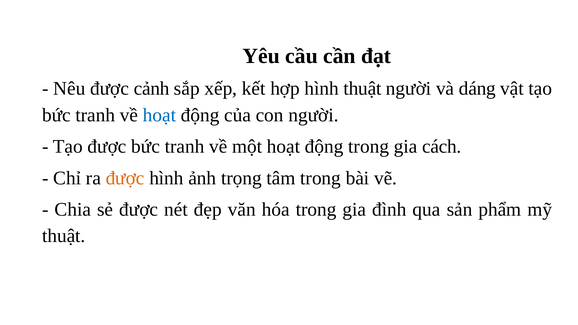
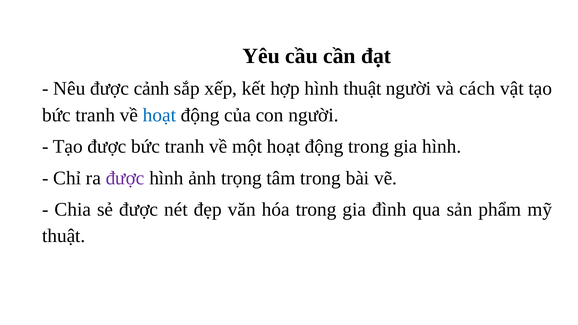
dáng: dáng -> cách (477, 89)
gia cách: cách -> hình (442, 147)
được colour: orange -> purple (125, 178)
